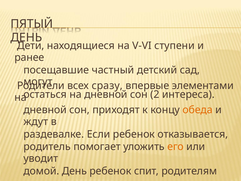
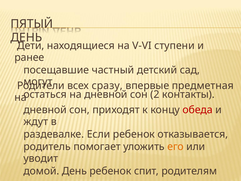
элементами: элементами -> предметная (203, 86)
интереса: интереса -> контакты (188, 94)
обеда colour: orange -> red (198, 110)
